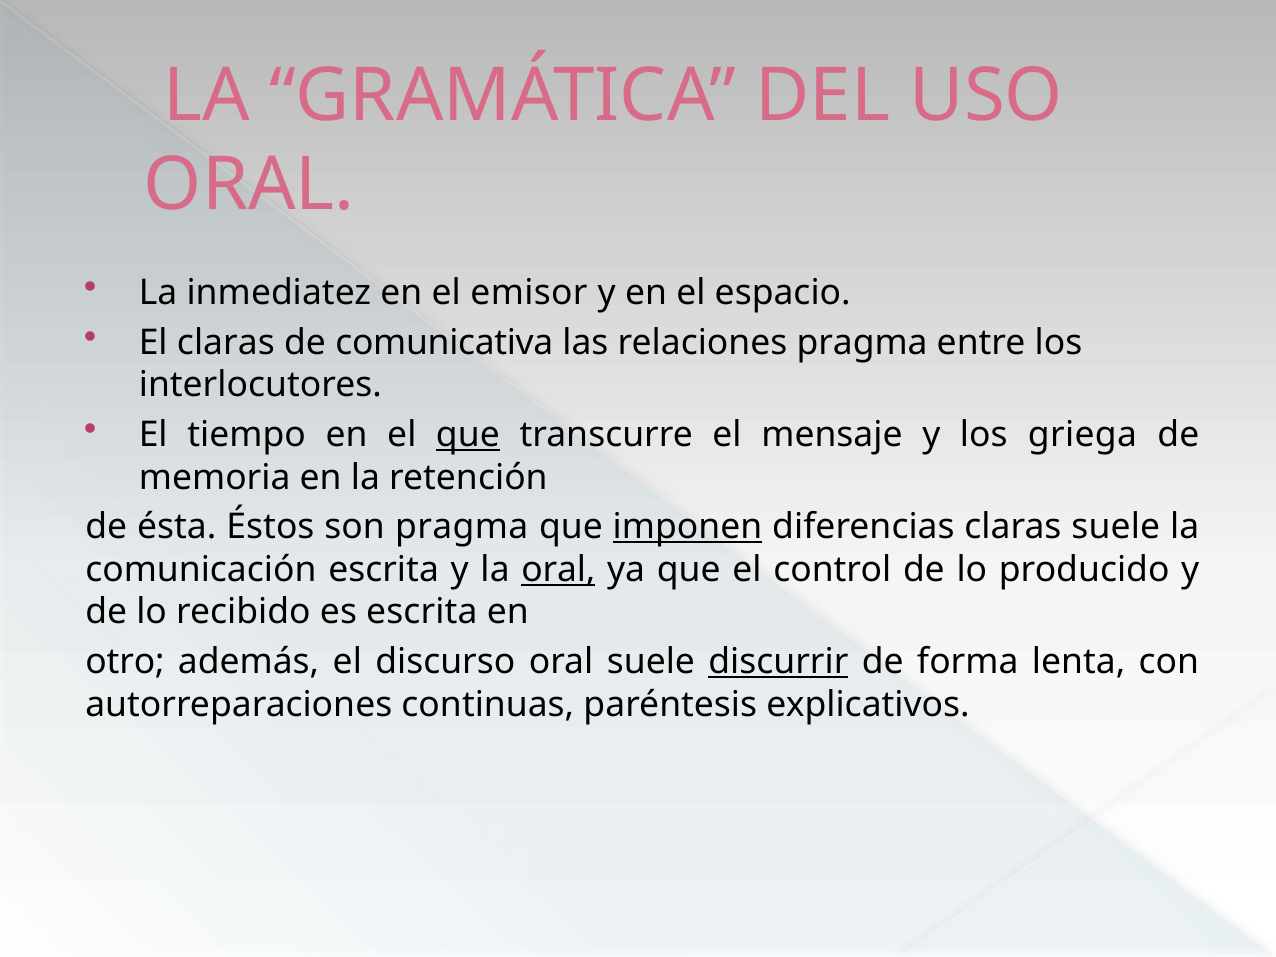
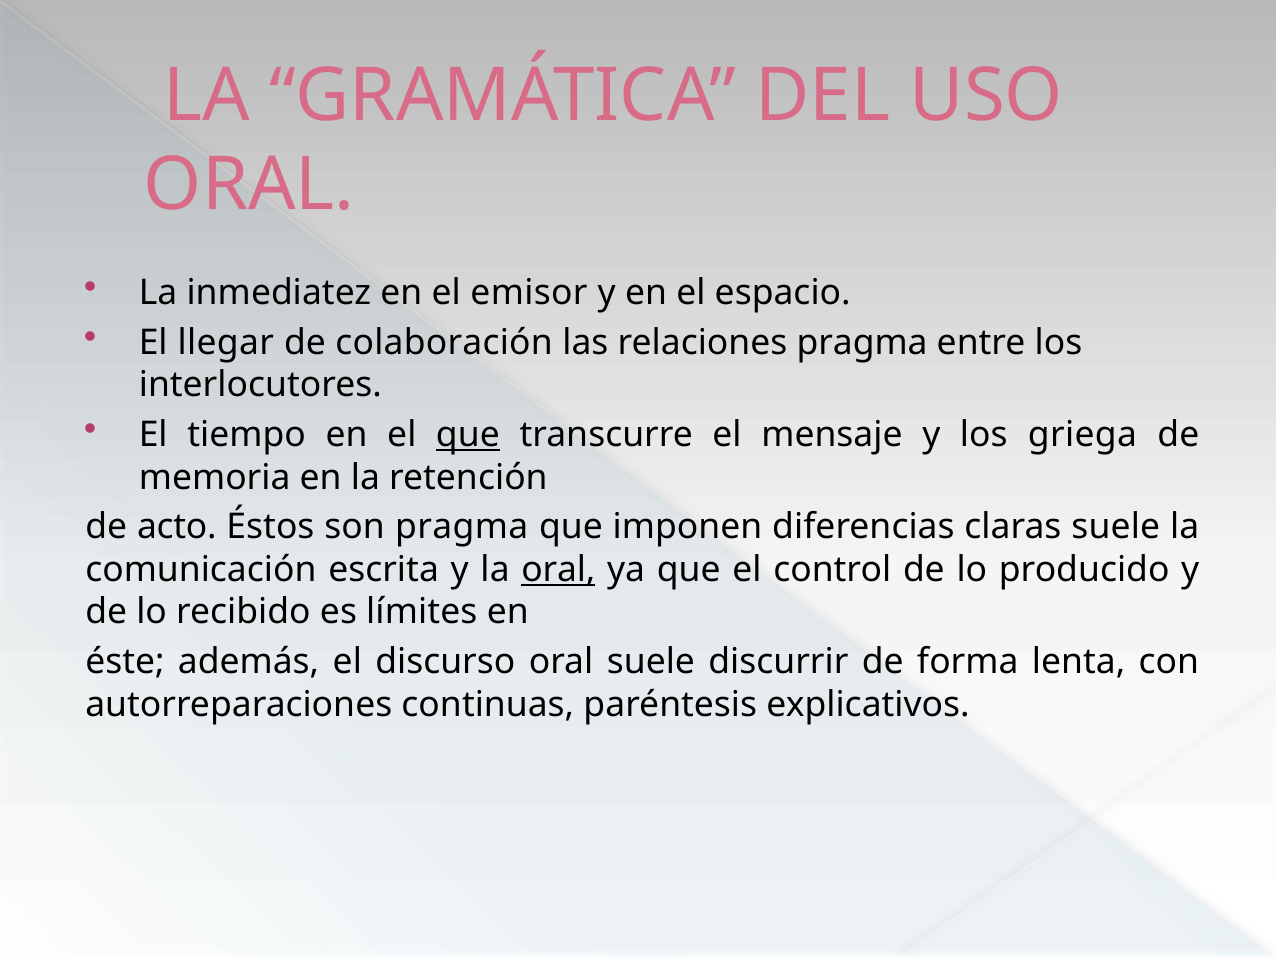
El claras: claras -> llegar (226, 343)
comunicativa: comunicativa -> colaboración (444, 343)
ésta: ésta -> acto (177, 527)
imponen underline: present -> none (688, 527)
es escrita: escrita -> límites (422, 612)
otro: otro -> éste (125, 662)
discurrir underline: present -> none (778, 662)
